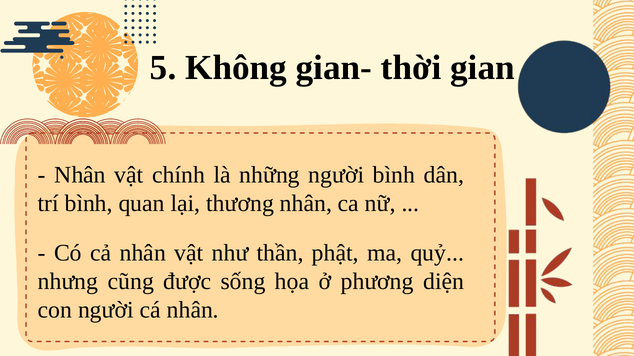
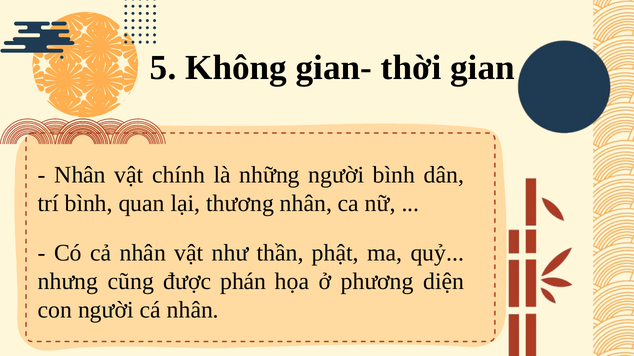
sống: sống -> phán (243, 282)
